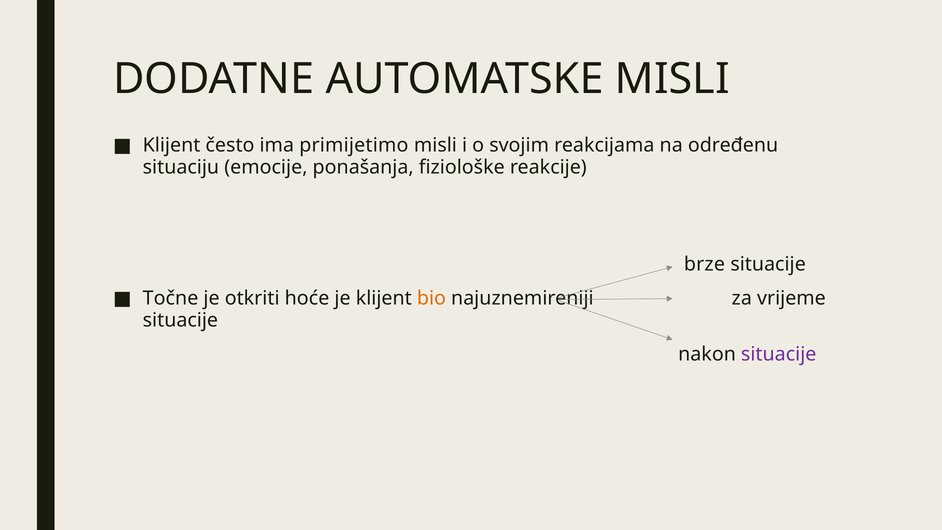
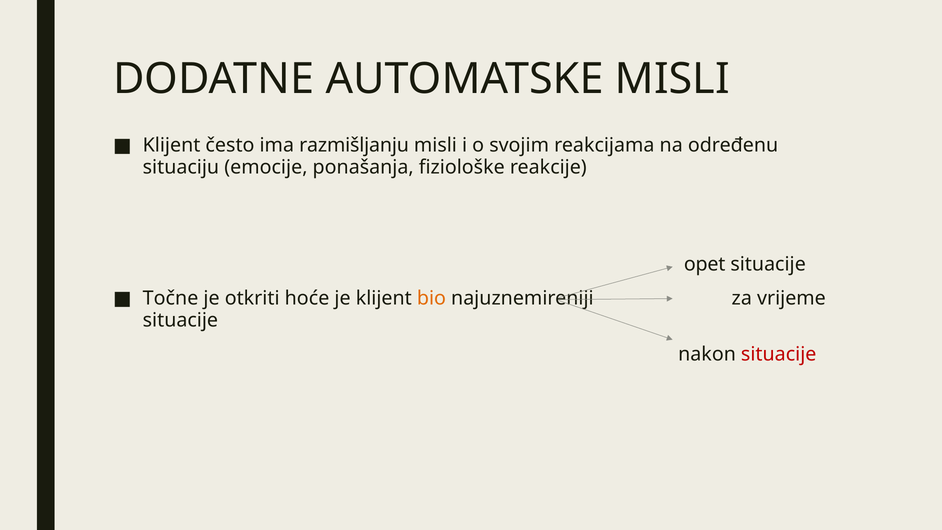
primijetimo: primijetimo -> razmišljanju (354, 145)
brze: brze -> opet (705, 264)
situacije colour: purple -> red (779, 354)
